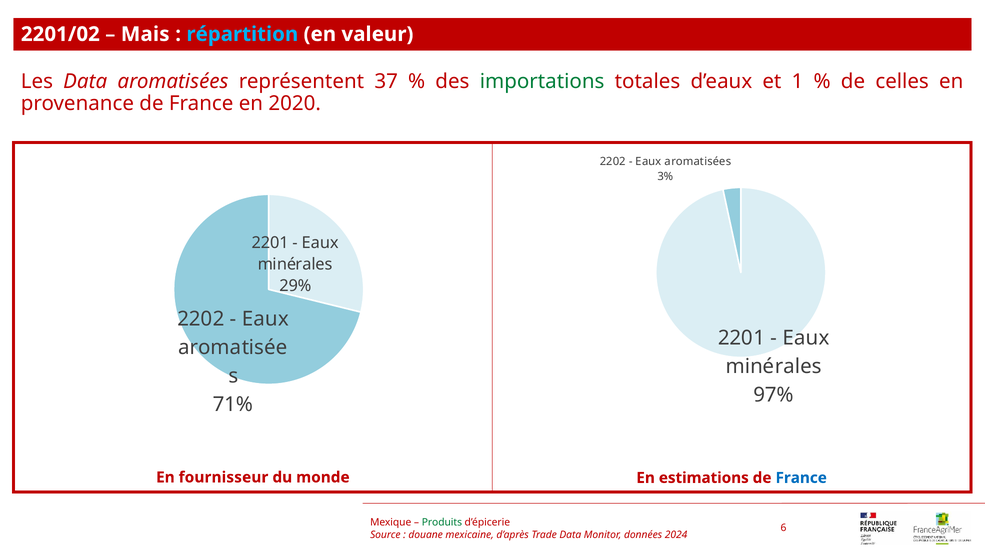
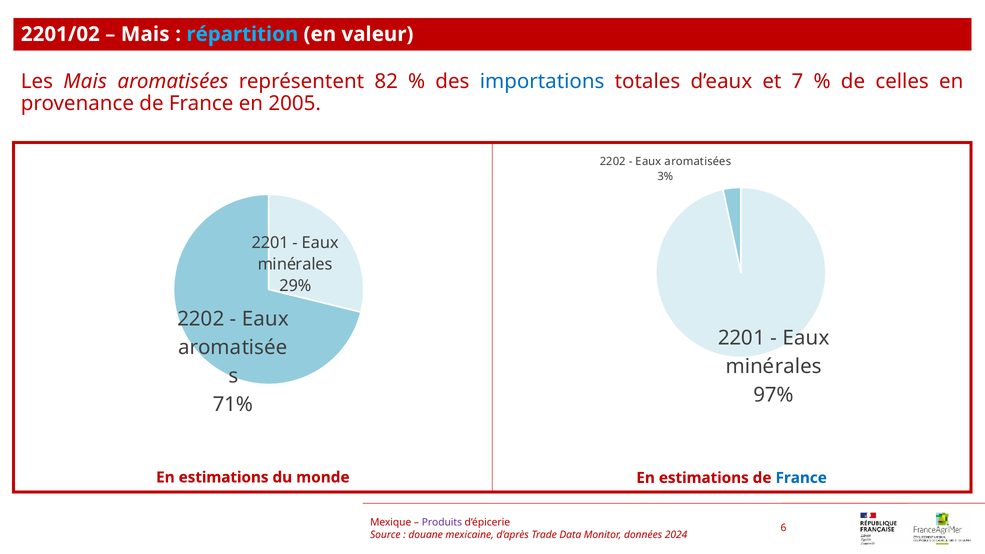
Les Data: Data -> Mais (85, 81)
37: 37 -> 82 (386, 81)
importations colour: green -> blue (542, 81)
1: 1 -> 7 (797, 81)
2020: 2020 -> 2005 (295, 104)
fournisseur: fournisseur -> estimations (224, 477)
Produits colour: green -> purple (442, 523)
